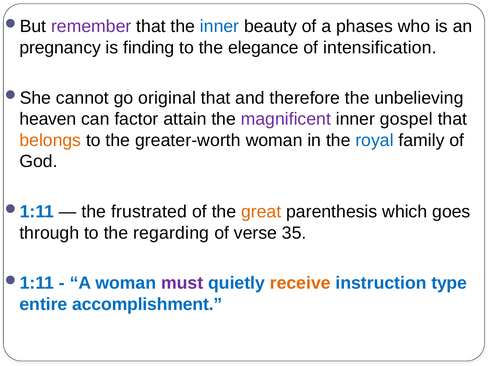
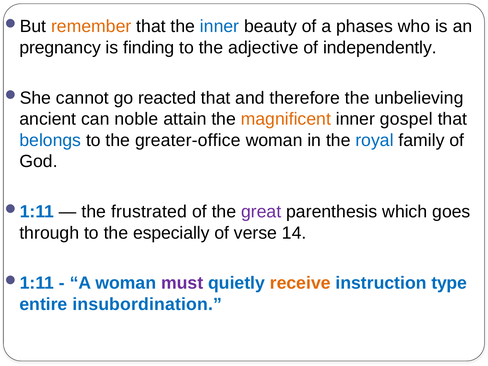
remember colour: purple -> orange (91, 26)
elegance: elegance -> adjective (263, 48)
intensification: intensification -> independently (380, 48)
original: original -> reacted (167, 98)
heaven: heaven -> ancient (48, 119)
factor: factor -> noble (136, 119)
magnificent colour: purple -> orange (286, 119)
belongs colour: orange -> blue (50, 140)
greater-worth: greater-worth -> greater-office (188, 140)
great colour: orange -> purple (261, 212)
regarding: regarding -> especially (171, 233)
35: 35 -> 14 (294, 233)
accomplishment: accomplishment -> insubordination (147, 304)
